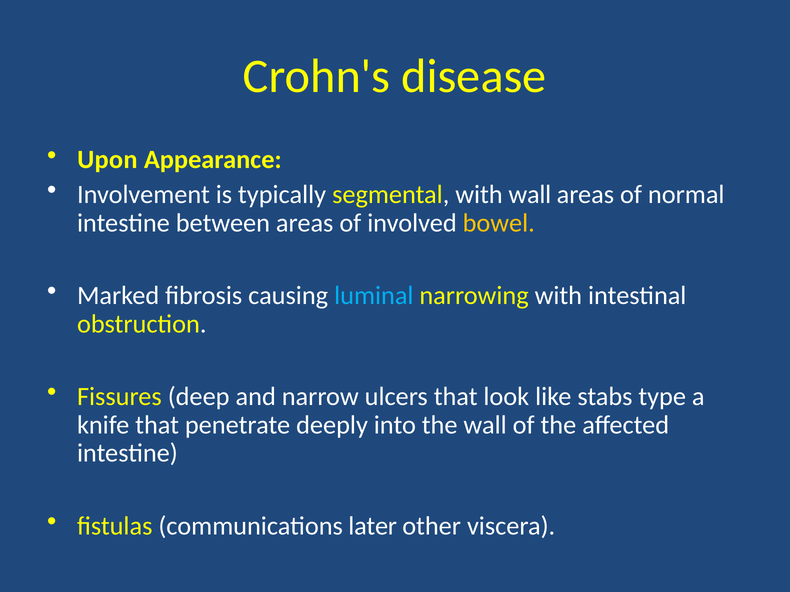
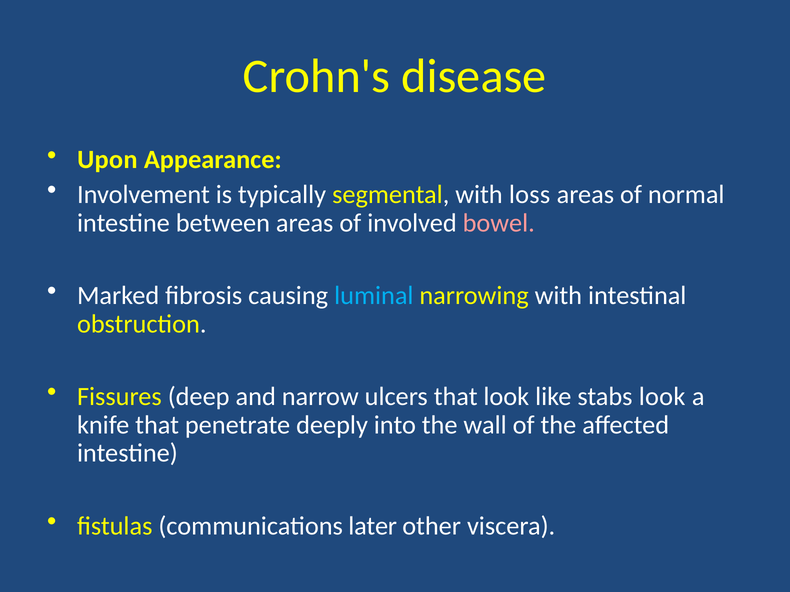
with wall: wall -> loss (530, 195)
bowel colour: yellow -> pink (499, 223)
stabs type: type -> look (662, 397)
